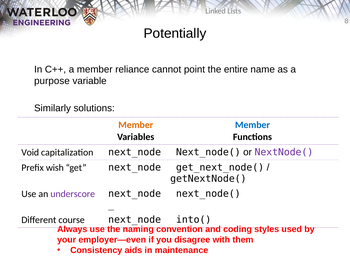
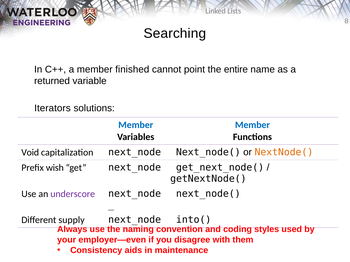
Potentially: Potentially -> Searching (175, 33)
reliance: reliance -> finished (132, 70)
purpose: purpose -> returned (52, 81)
Similarly: Similarly -> Iterators (52, 108)
Member colour: orange -> blue (136, 125)
NextNode( colour: purple -> orange (284, 152)
course: course -> supply (72, 220)
